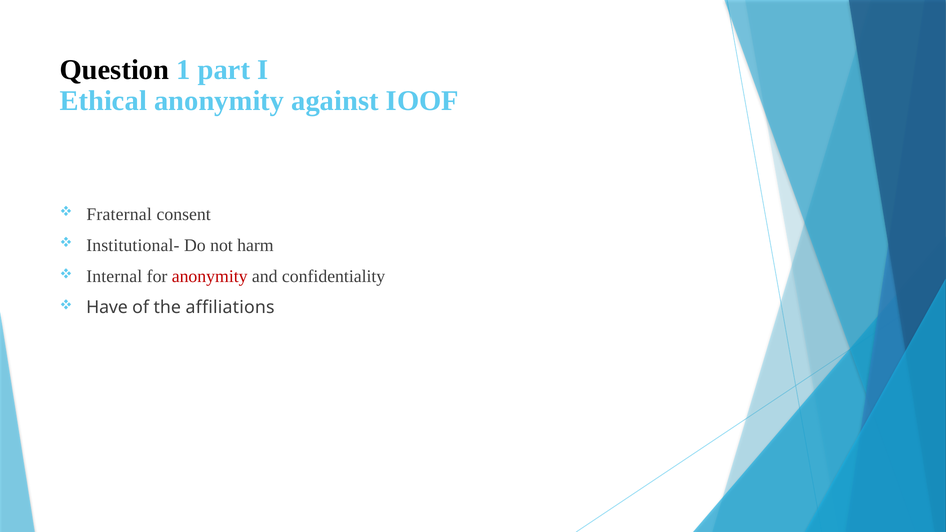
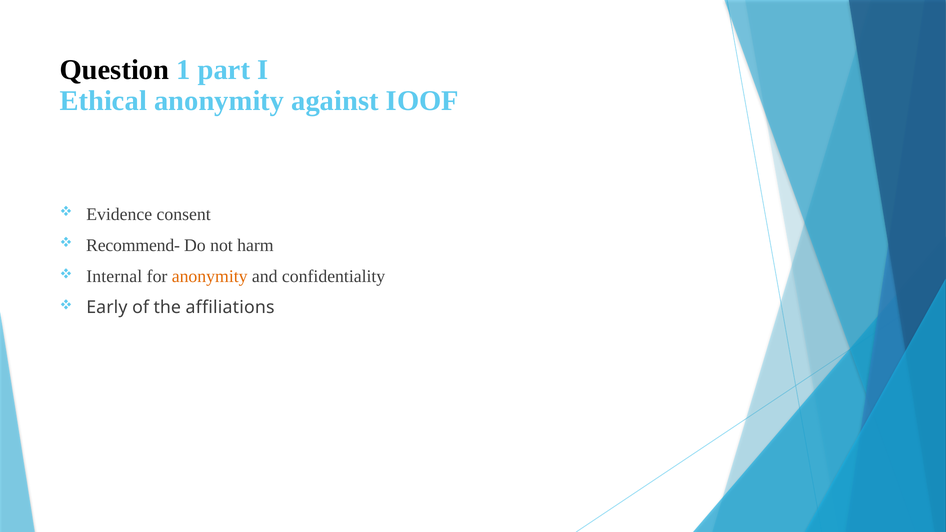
Fraternal: Fraternal -> Evidence (119, 214)
Institutional-: Institutional- -> Recommend- (133, 245)
anonymity colour: red -> orange (210, 277)
Have: Have -> Early (107, 308)
